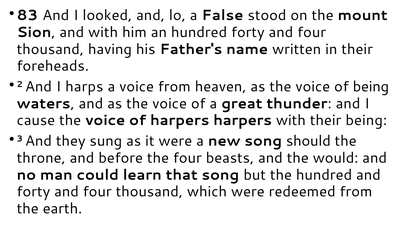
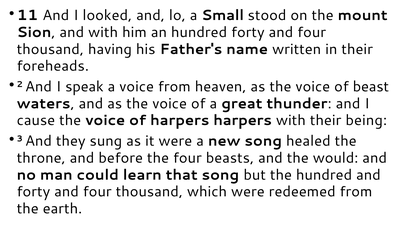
83: 83 -> 11 (27, 15)
False: False -> Small (223, 15)
harps: harps -> speak (84, 87)
of being: being -> beast (371, 87)
should: should -> healed (308, 141)
